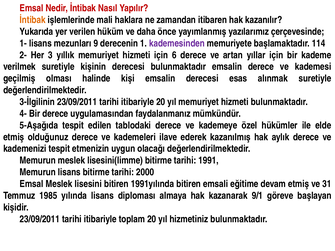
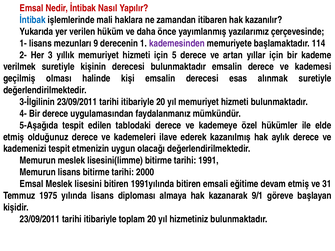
İntibak colour: orange -> blue (33, 20)
6: 6 -> 5 (174, 55)
1985: 1985 -> 1975 (48, 196)
